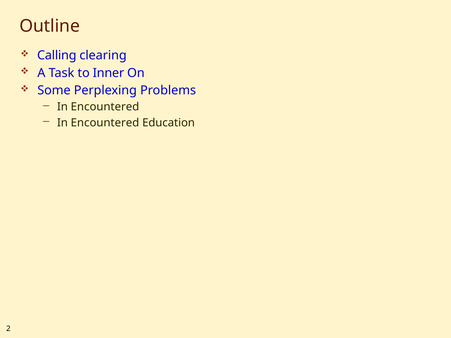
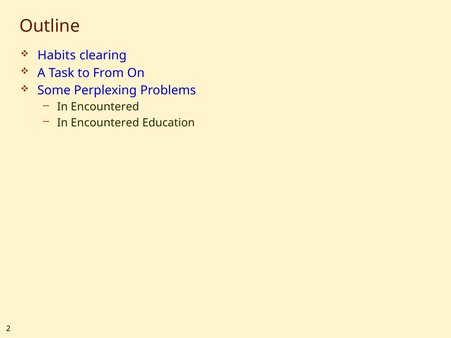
Calling: Calling -> Habits (57, 55)
Inner: Inner -> From (108, 73)
